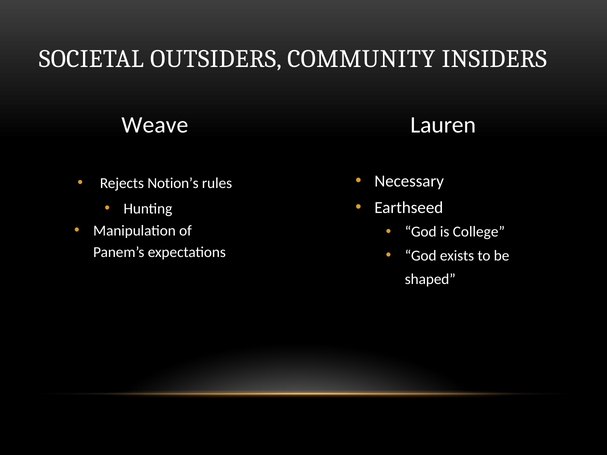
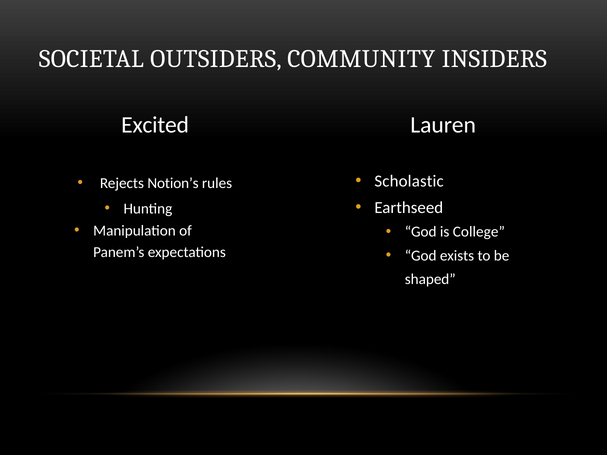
Weave: Weave -> Excited (155, 125)
Necessary: Necessary -> Scholastic (409, 181)
